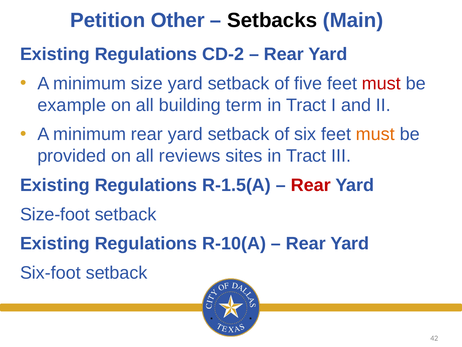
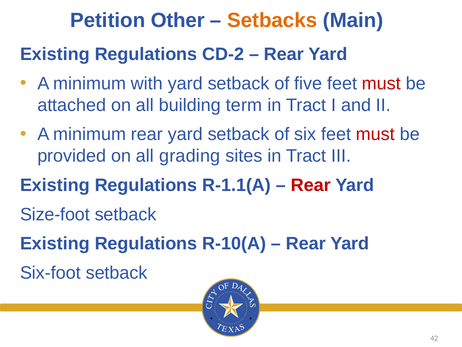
Setbacks colour: black -> orange (272, 20)
size: size -> with (147, 83)
example: example -> attached (72, 105)
must colour: orange -> red (375, 134)
reviews: reviews -> grading (190, 156)
R-1.5(A: R-1.5(A -> R-1.1(A (237, 185)
